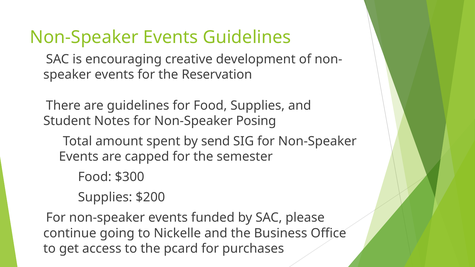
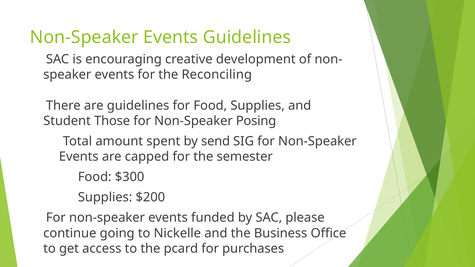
Reservation: Reservation -> Reconciling (217, 75)
Notes: Notes -> Those (112, 121)
